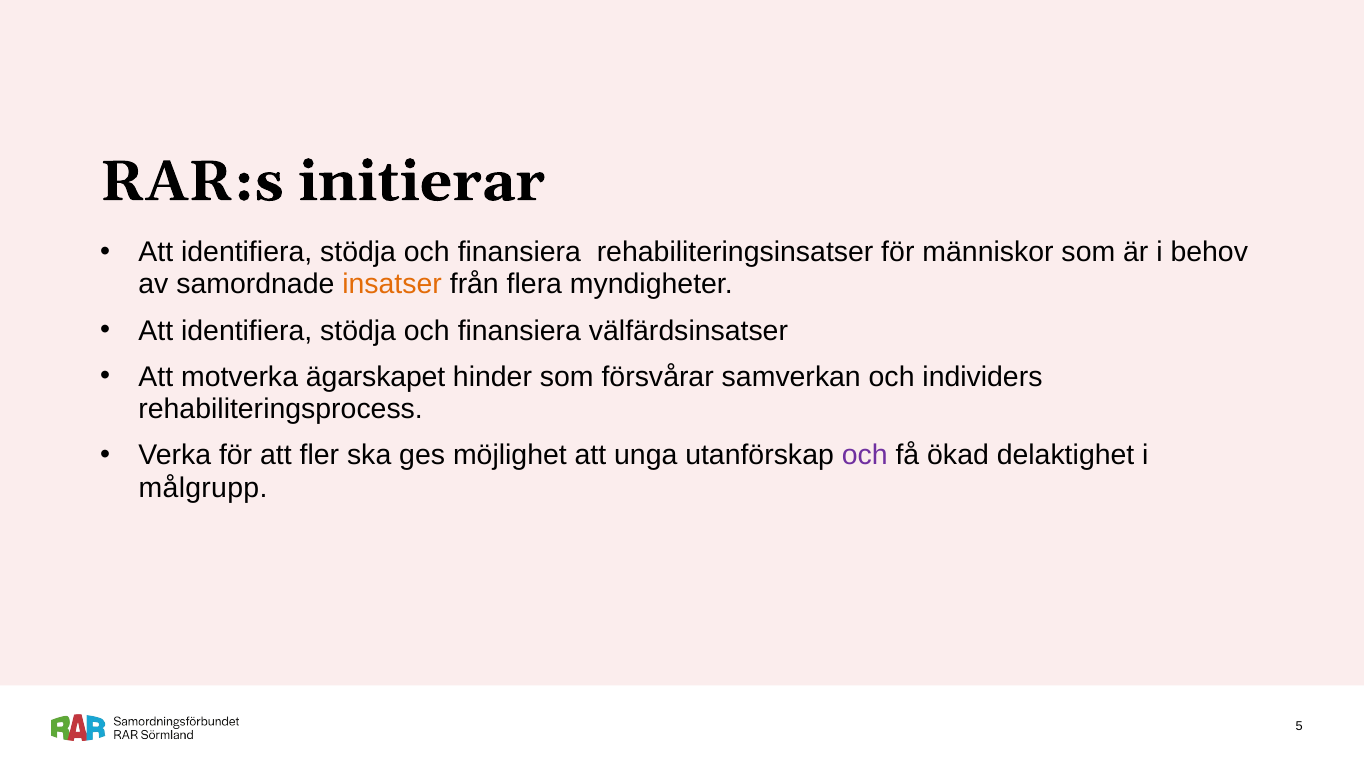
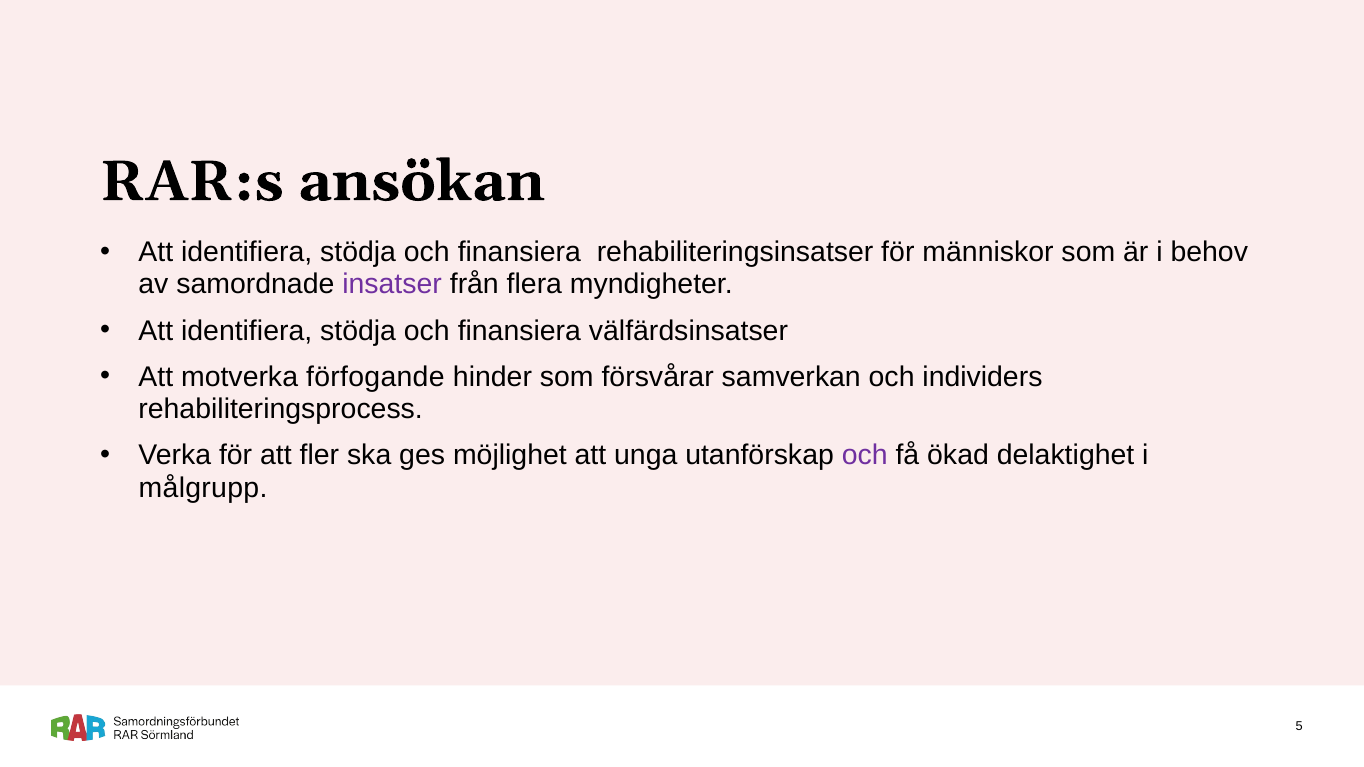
initierar: initierar -> ansökan (421, 182)
insatser colour: orange -> purple (392, 285)
ägarskapet: ägarskapet -> förfogande (375, 377)
